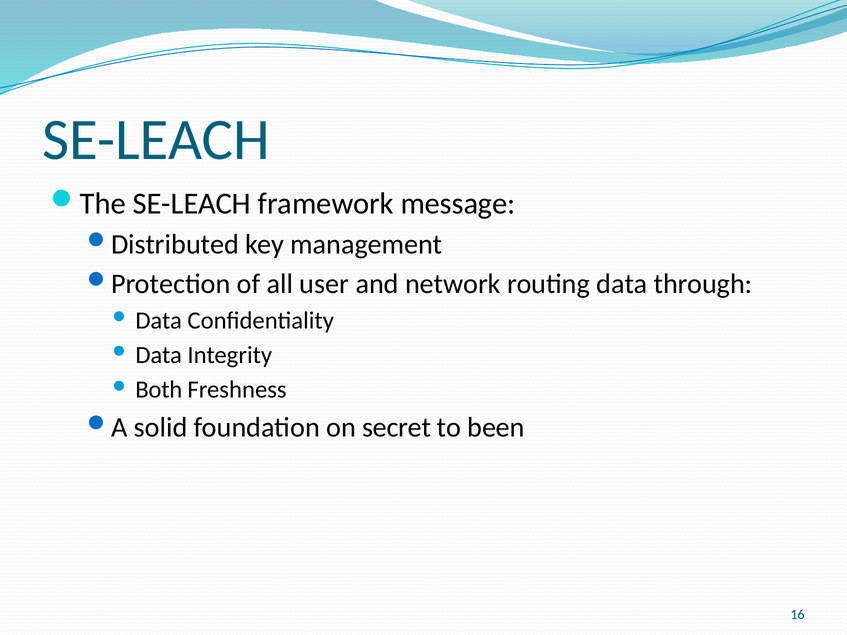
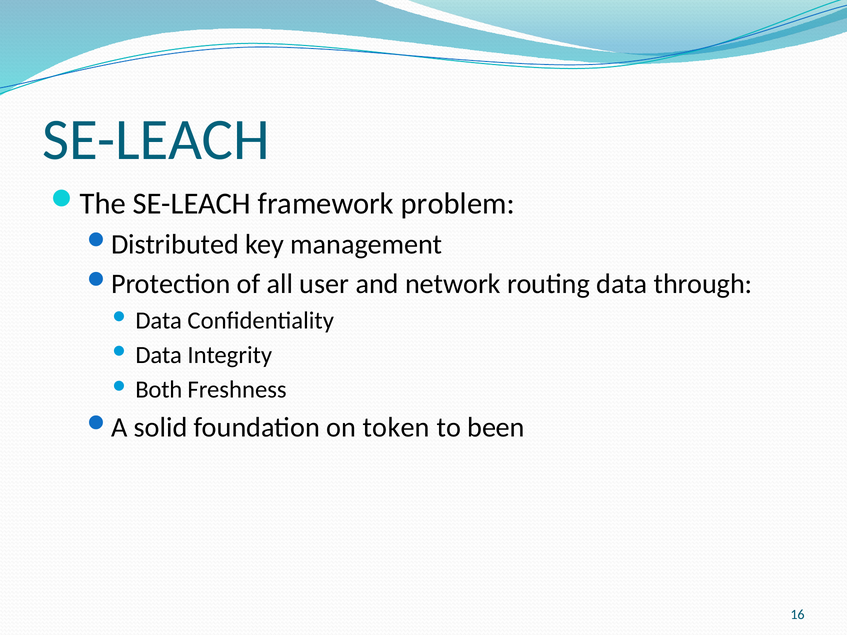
message: message -> problem (458, 204)
secret: secret -> token (396, 427)
